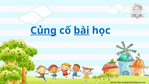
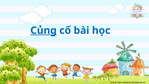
bài underline: present -> none (81, 30)
